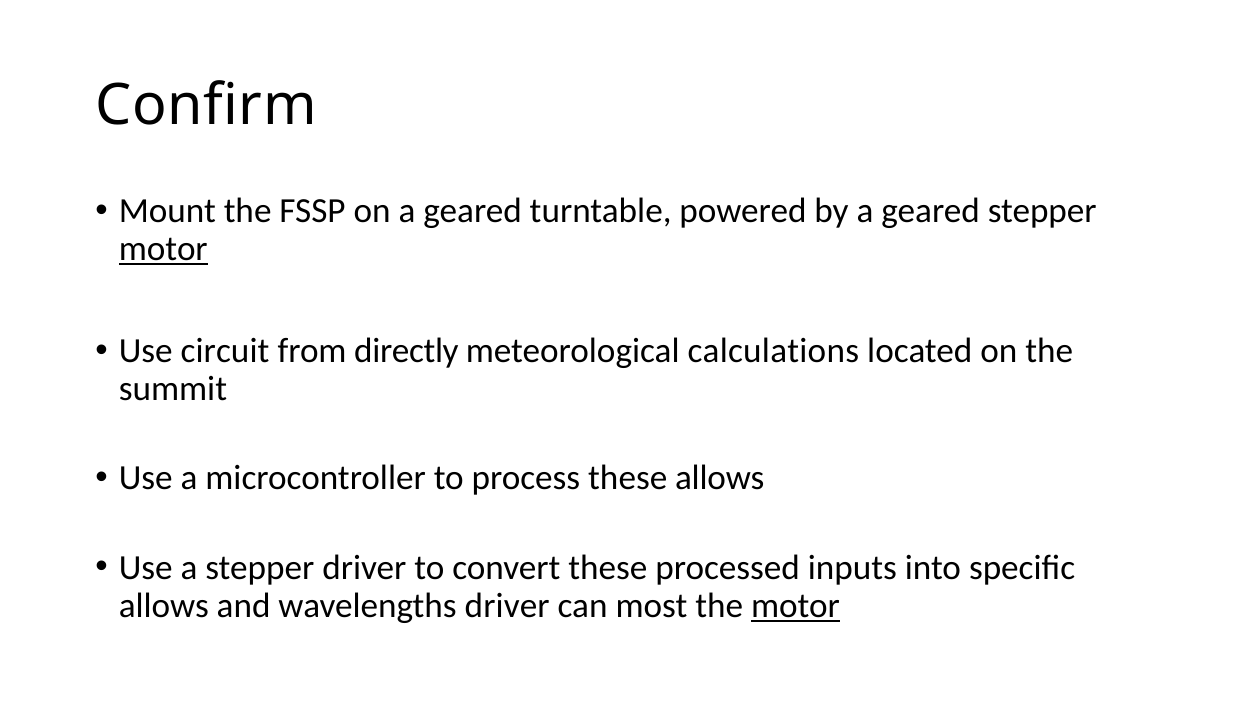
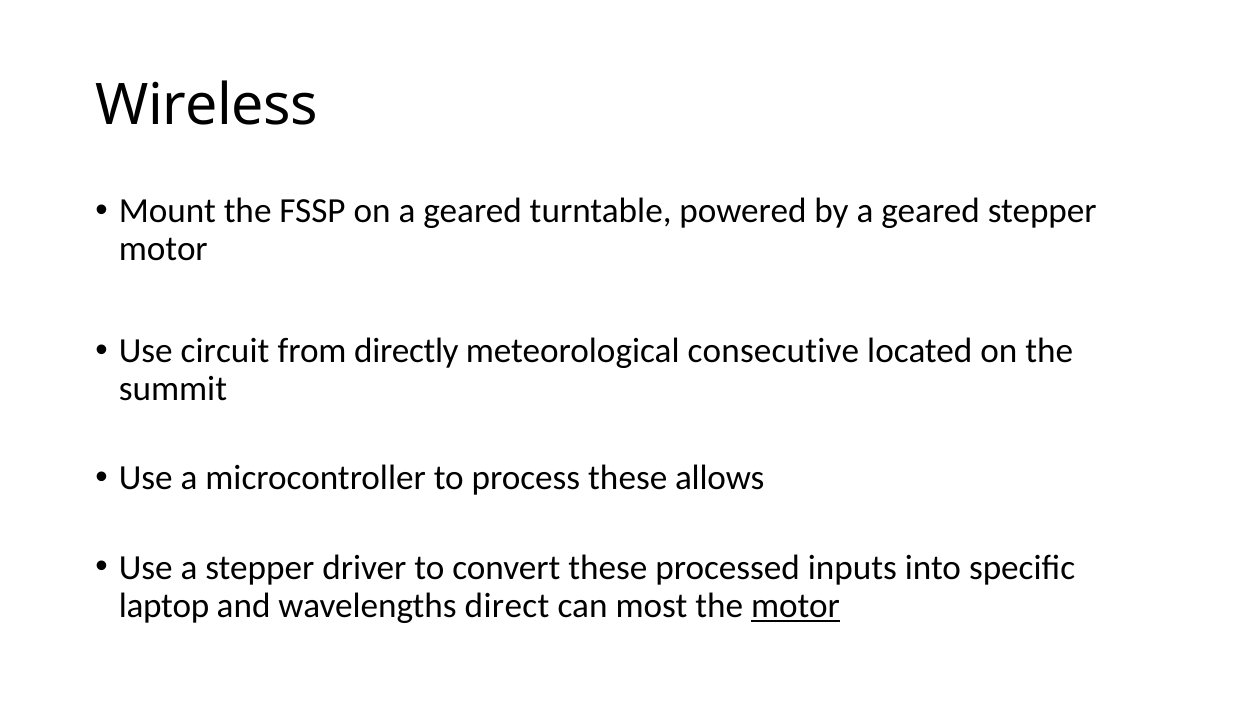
Confirm: Confirm -> Wireless (207, 105)
motor underline: present -> none (163, 249)
calculations: calculations -> consecutive (773, 351)
allows: allows -> laptop (164, 605)
wavelengths driver: driver -> direct (507, 605)
